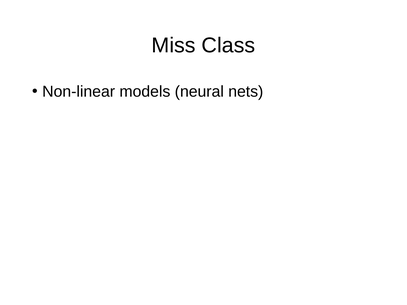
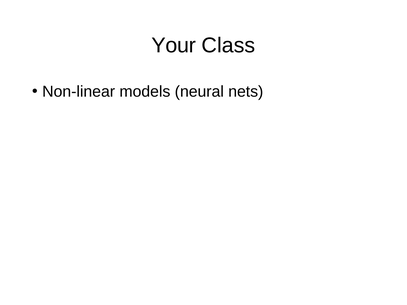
Miss: Miss -> Your (174, 46)
